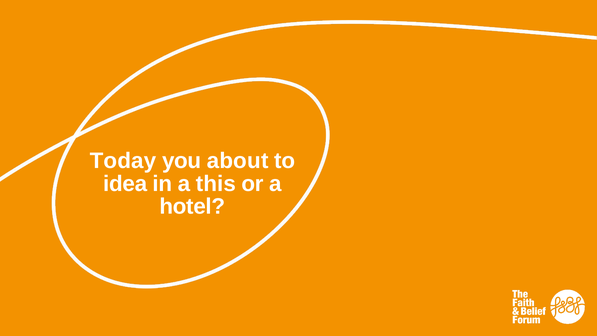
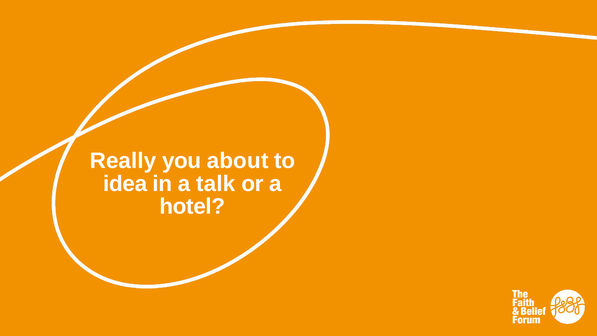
Today: Today -> Really (123, 161)
this: this -> talk (216, 184)
